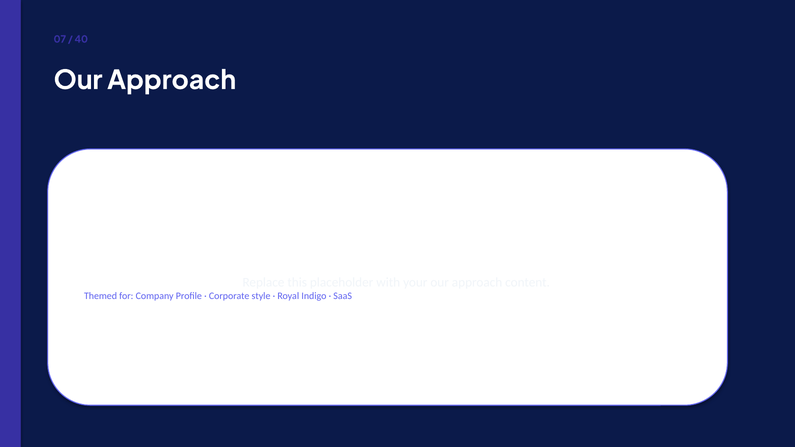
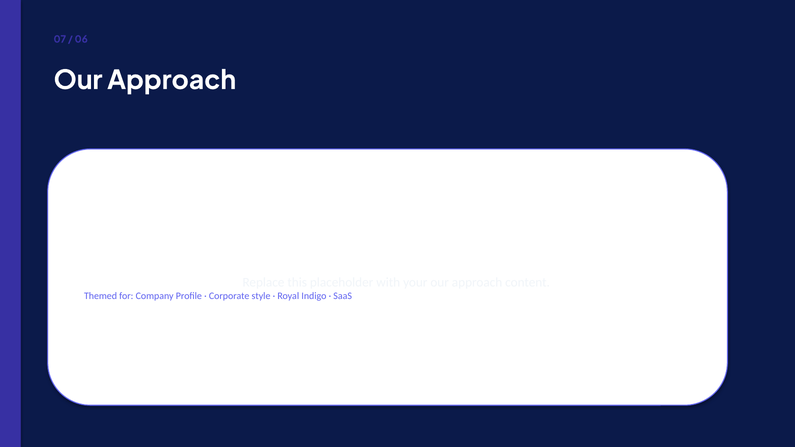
40: 40 -> 06 (81, 39)
